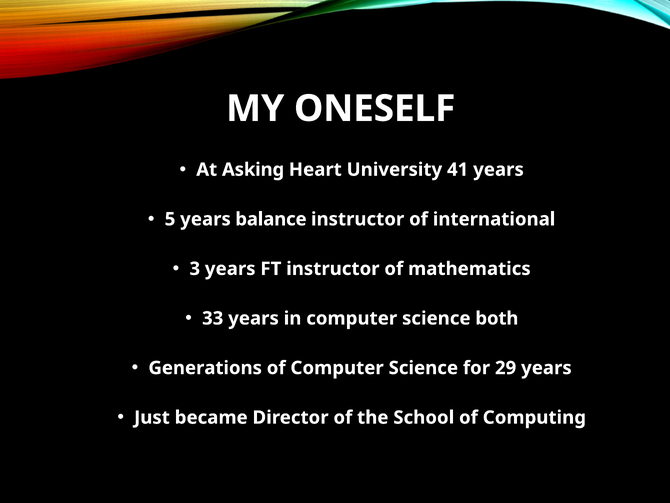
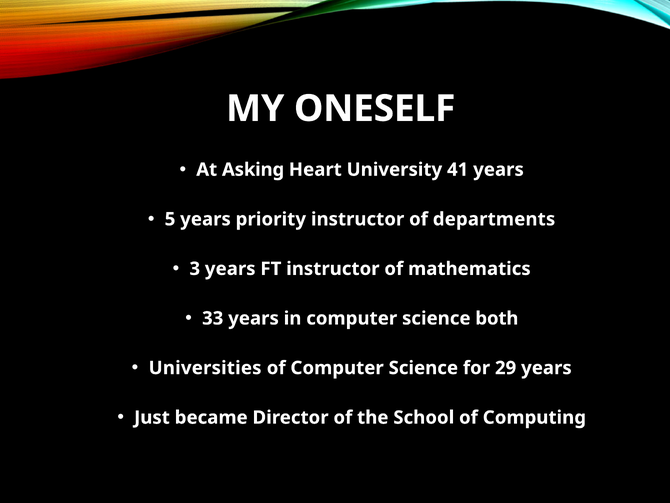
balance: balance -> priority (271, 219)
international: international -> departments (494, 219)
Generations: Generations -> Universities (205, 368)
